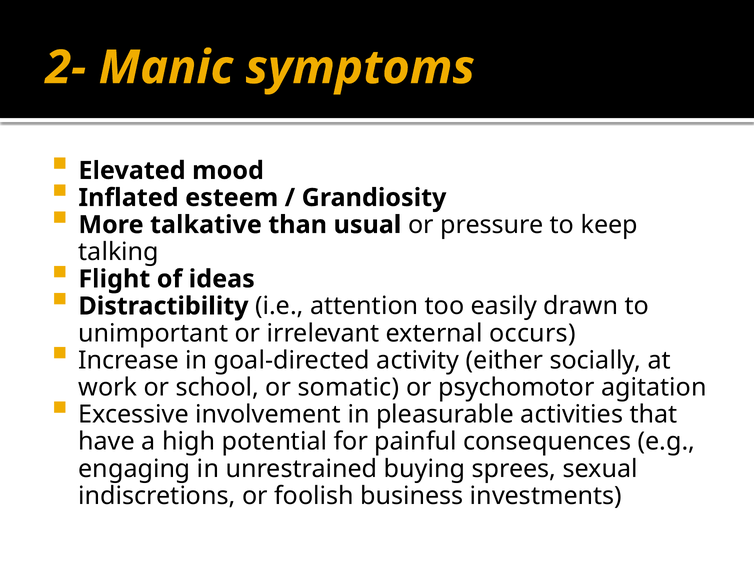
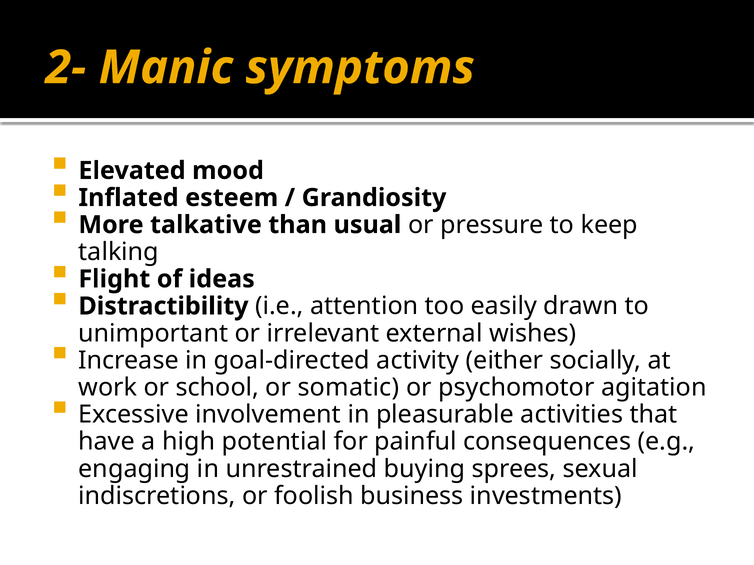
occurs: occurs -> wishes (533, 334)
